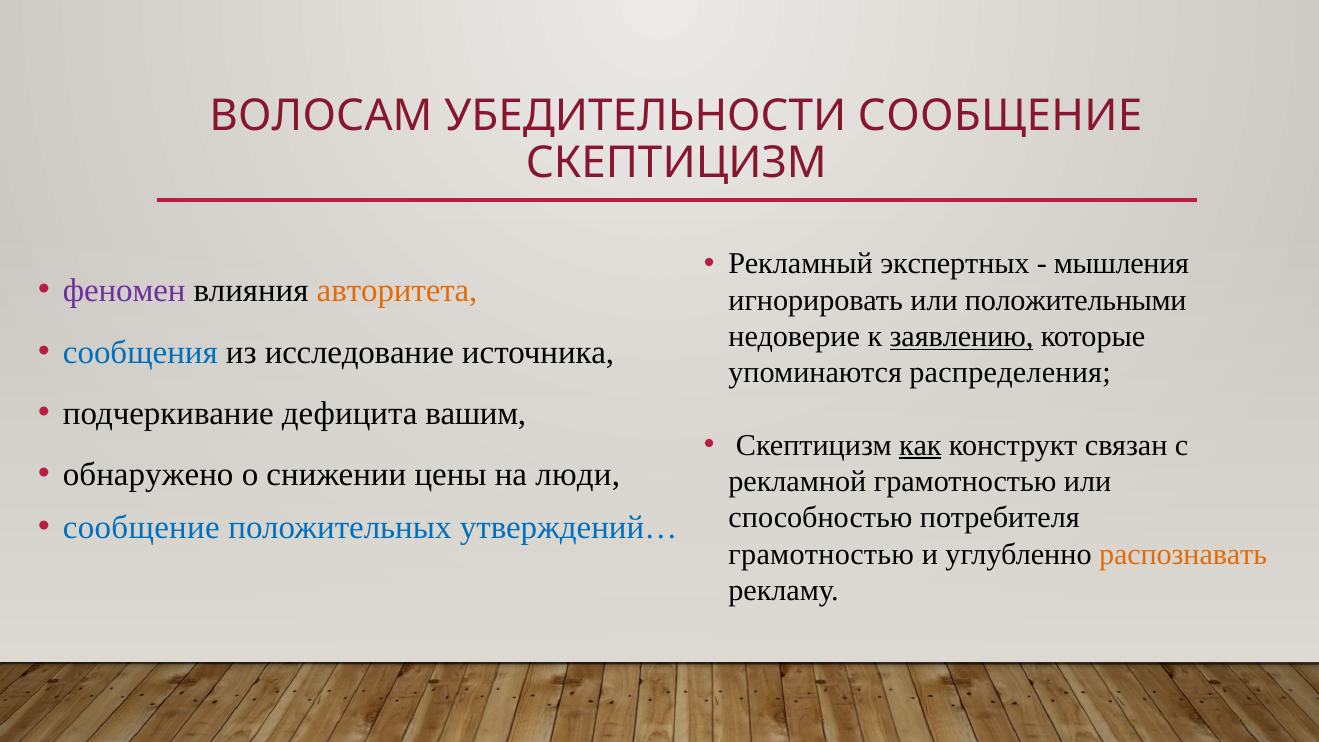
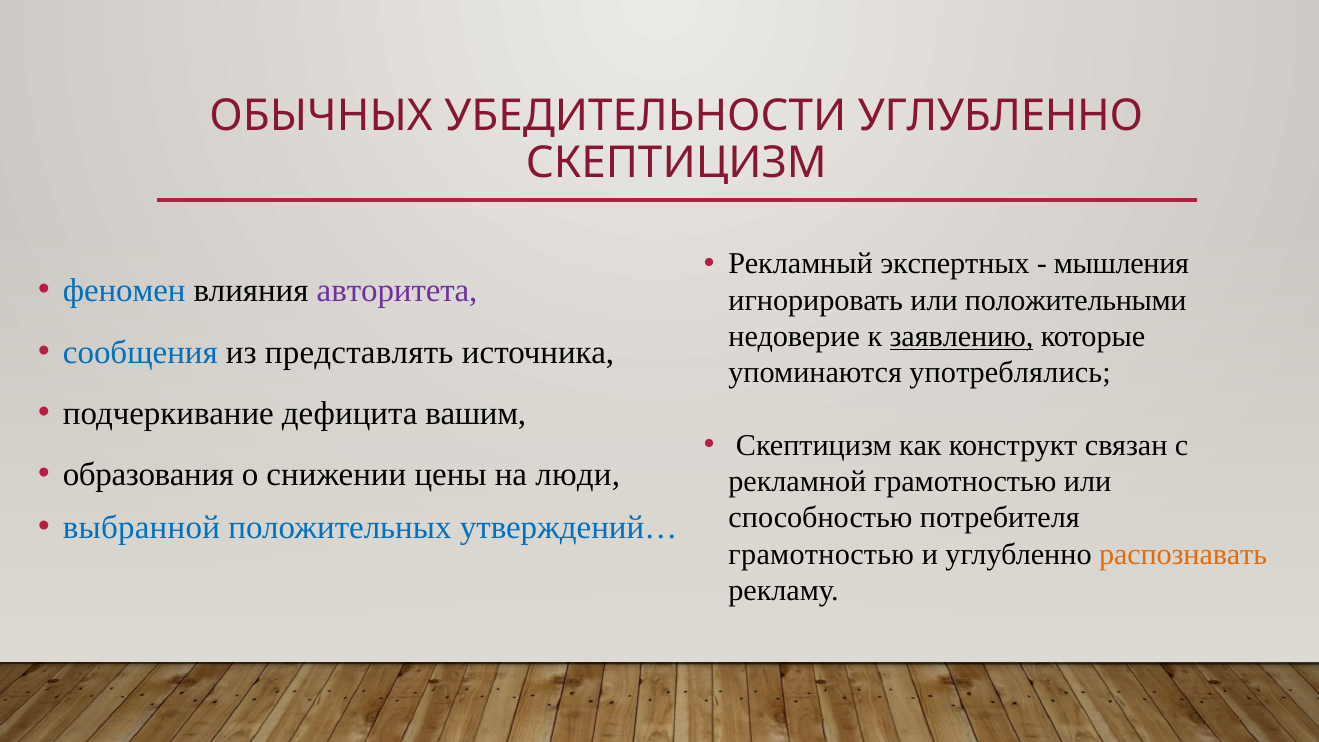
ВОЛОСАМ: ВОЛОСАМ -> ОБЫЧНЫХ (321, 116)
УБЕДИТЕЛЬНОСТИ СООБЩЕНИЕ: СООБЩЕНИЕ -> УГЛУБЛЕННО (1000, 116)
феномен colour: purple -> blue (124, 291)
авторитета colour: orange -> purple (397, 291)
исследование: исследование -> представлять (359, 352)
распределения: распределения -> употреблялись (1010, 373)
как underline: present -> none (920, 445)
обнаружено: обнаружено -> образования (148, 475)
сообщение: сообщение -> выбранной (141, 528)
